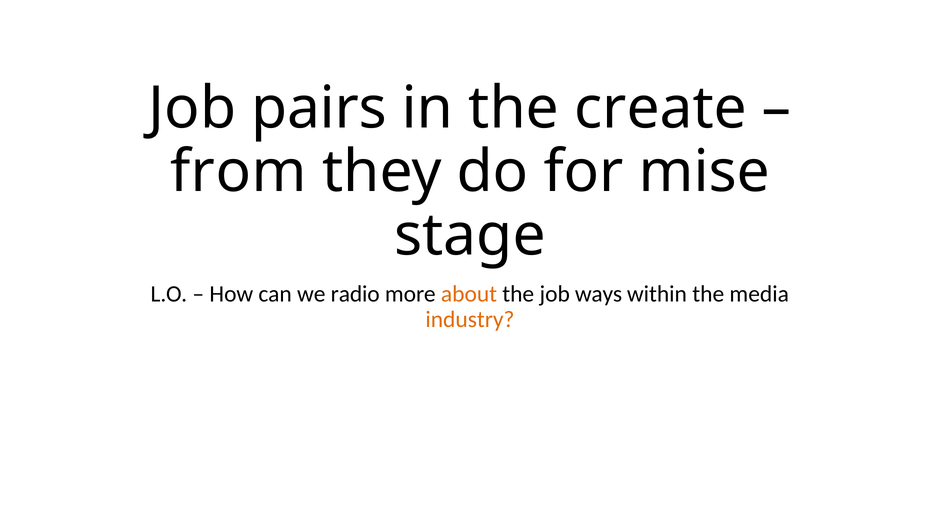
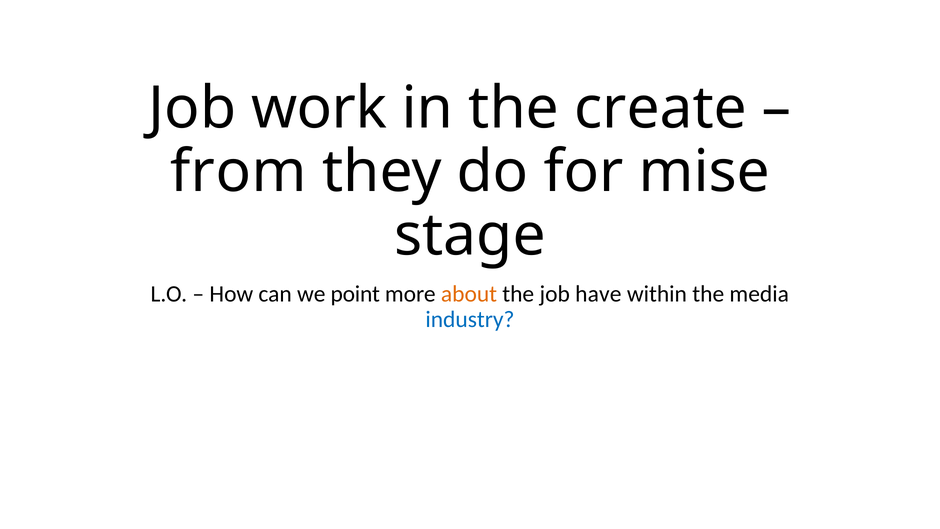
pairs: pairs -> work (319, 108)
radio: radio -> point (355, 294)
ways: ways -> have (598, 294)
industry colour: orange -> blue (470, 319)
